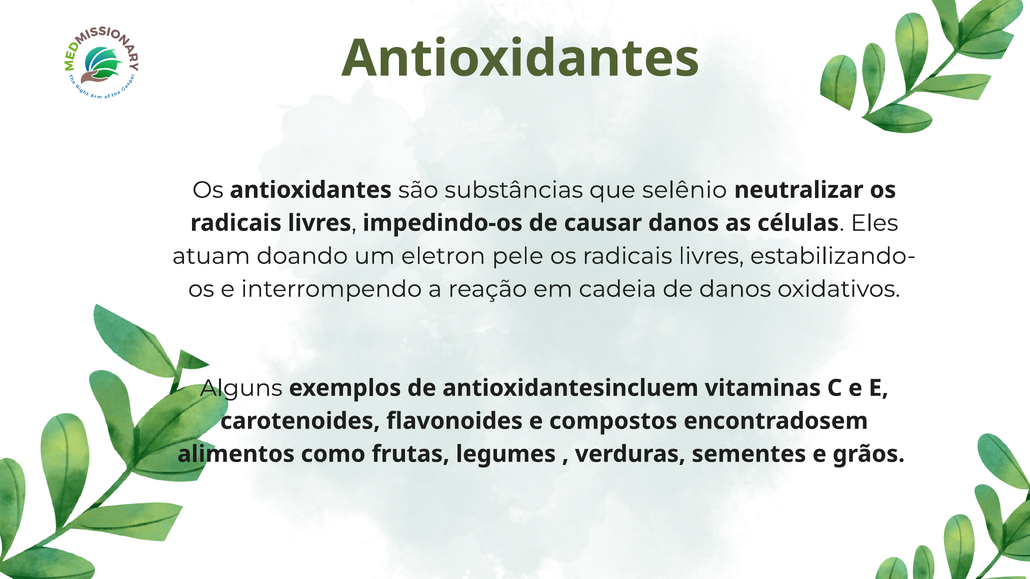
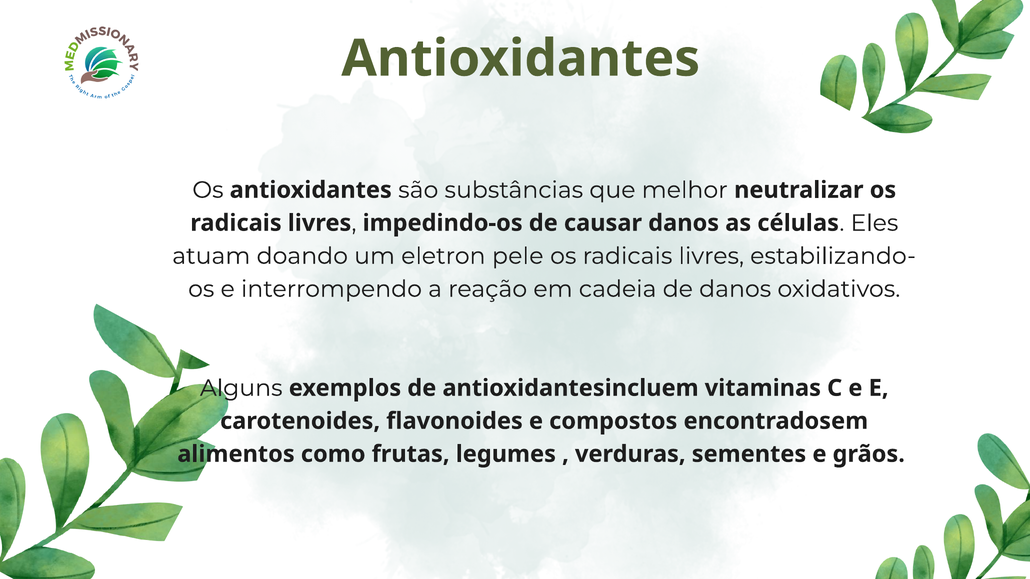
selênio: selênio -> melhor (685, 190)
